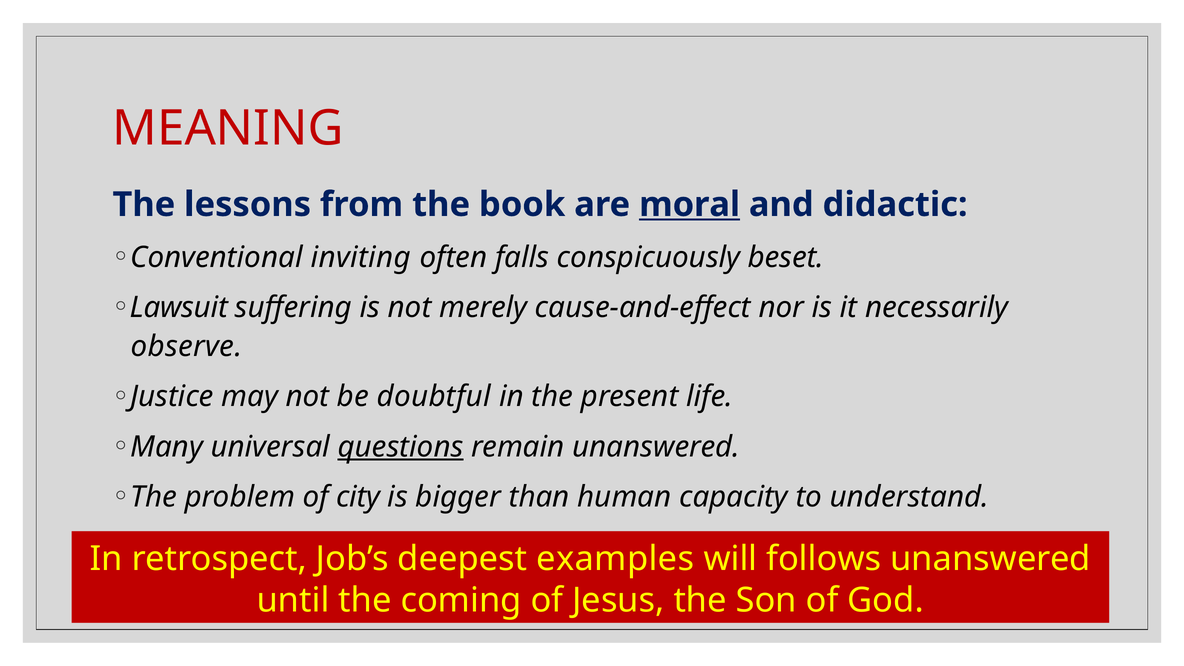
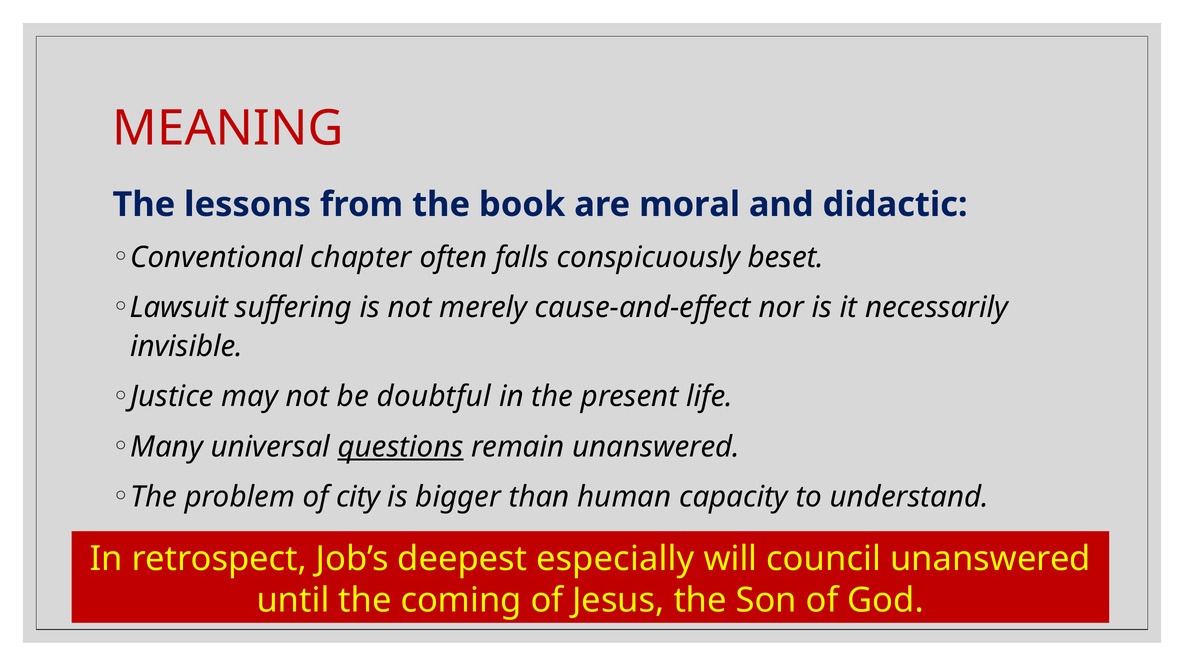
moral underline: present -> none (690, 205)
inviting: inviting -> chapter (361, 257)
observe: observe -> invisible (187, 347)
examples: examples -> especially (615, 559)
follows: follows -> council (824, 559)
